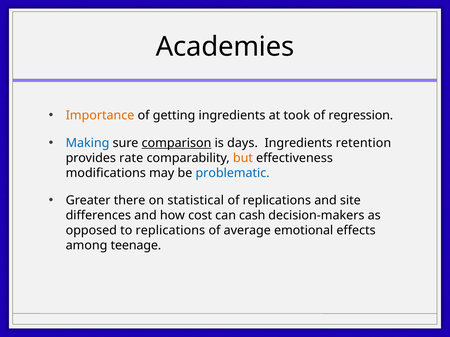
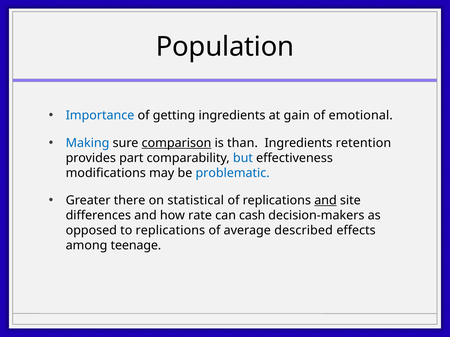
Academies: Academies -> Population (225, 47)
Importance colour: orange -> blue (100, 116)
took: took -> gain (297, 116)
regression: regression -> emotional (361, 116)
days: days -> than (242, 143)
rate: rate -> part (131, 158)
but colour: orange -> blue (243, 158)
and underline: none -> present (325, 201)
cost: cost -> rate (200, 216)
emotional: emotional -> described (304, 231)
